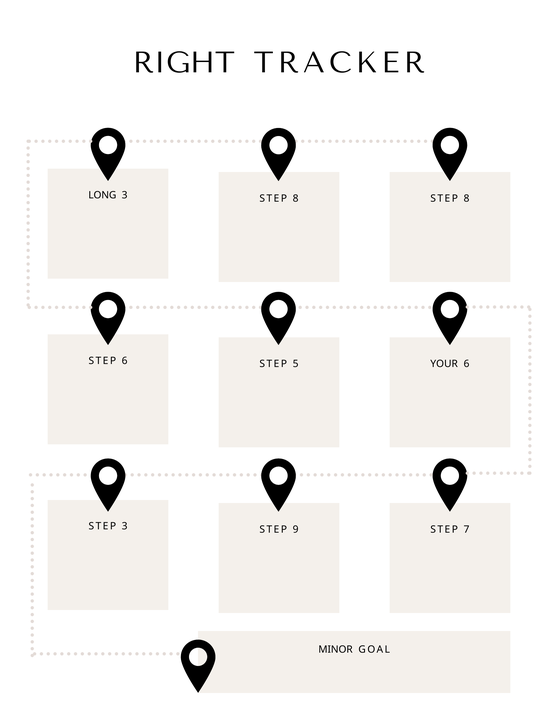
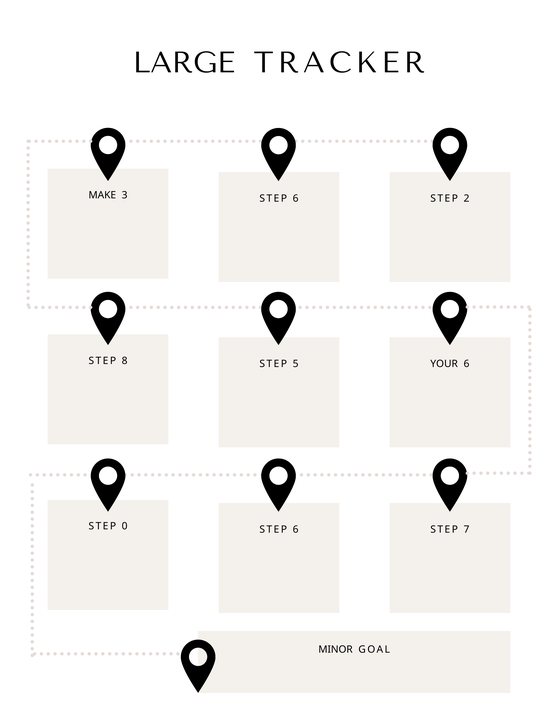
RIGHT: RIGHT -> LARGE (184, 63)
LONG: LONG -> MAKE (102, 195)
3 STEP 8: 8 -> 6 (296, 198)
8: 8 -> 2 (466, 198)
STEP 6: 6 -> 8 (125, 361)
STEP 3: 3 -> 0 (125, 526)
9: 9 -> 6 (296, 530)
